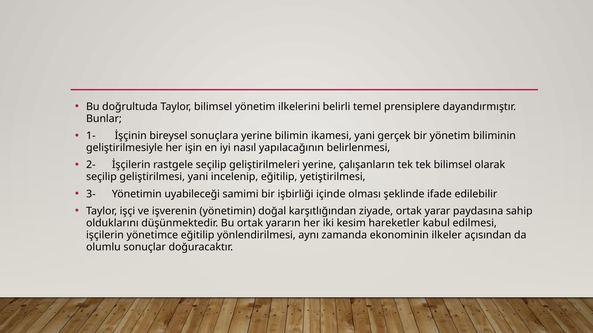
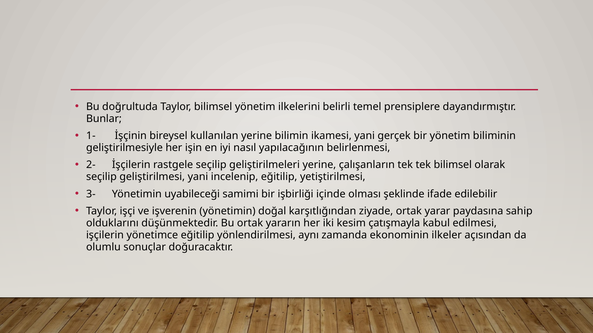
sonuçlara: sonuçlara -> kullanılan (214, 136)
hareketler: hareketler -> çatışmayla (394, 223)
